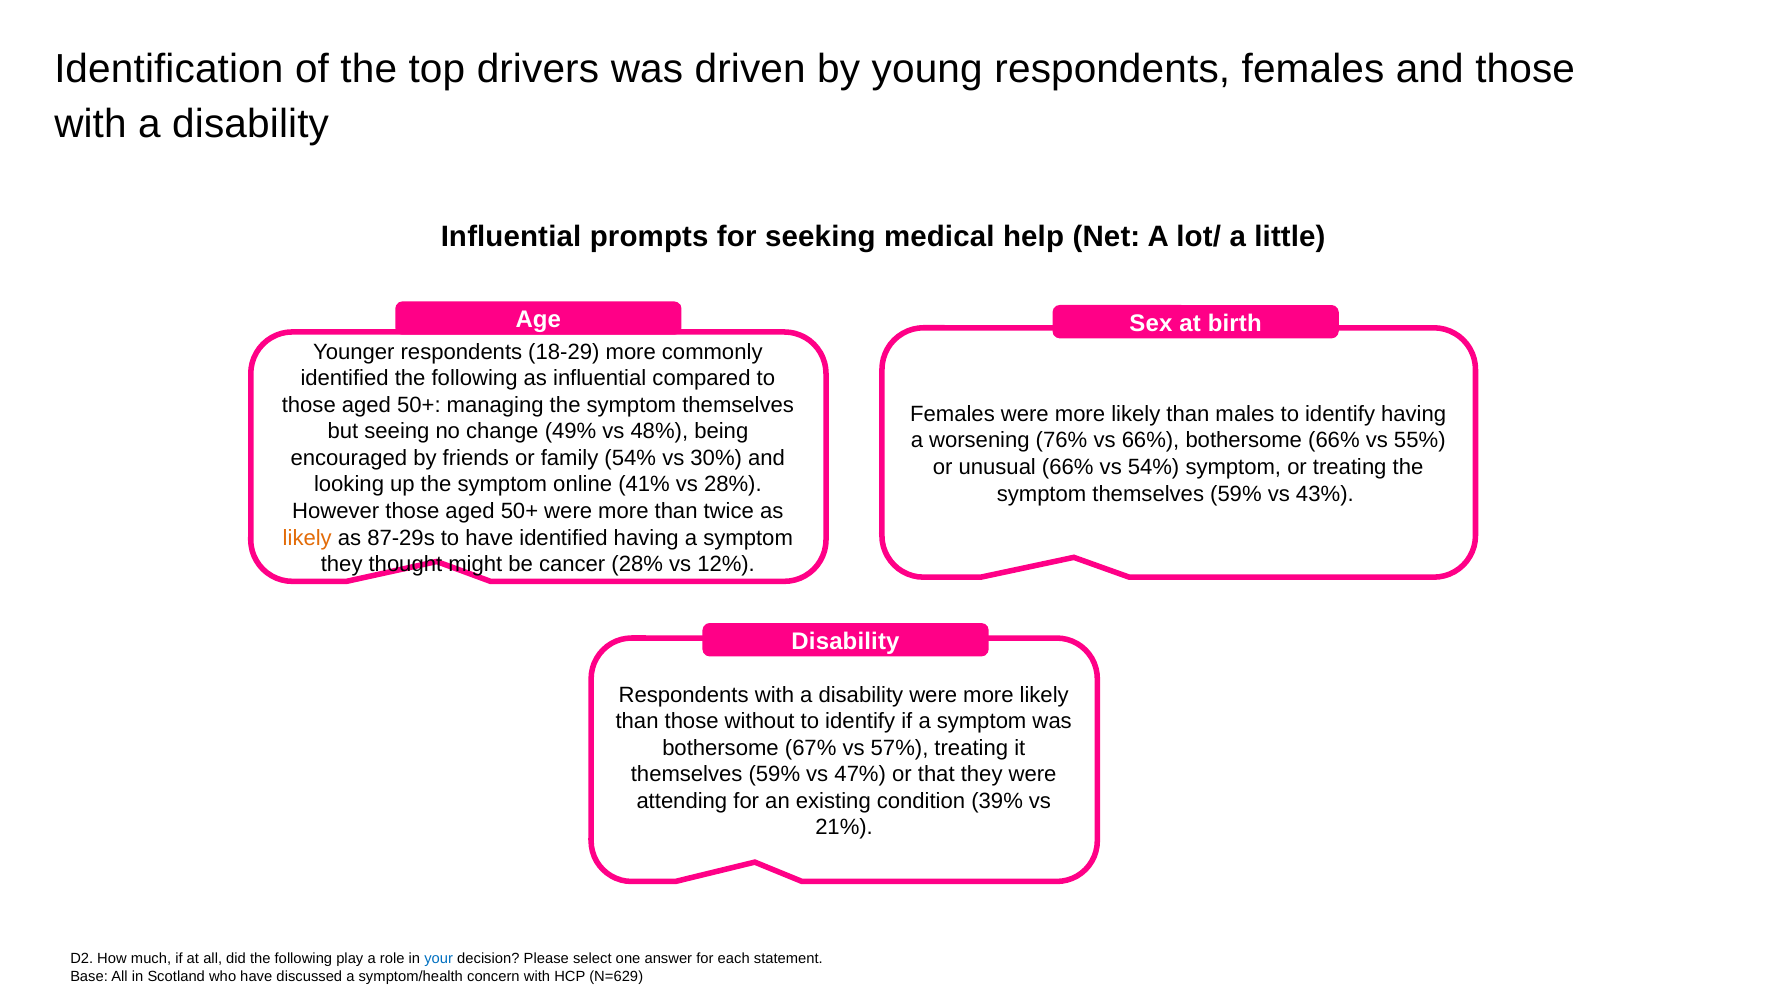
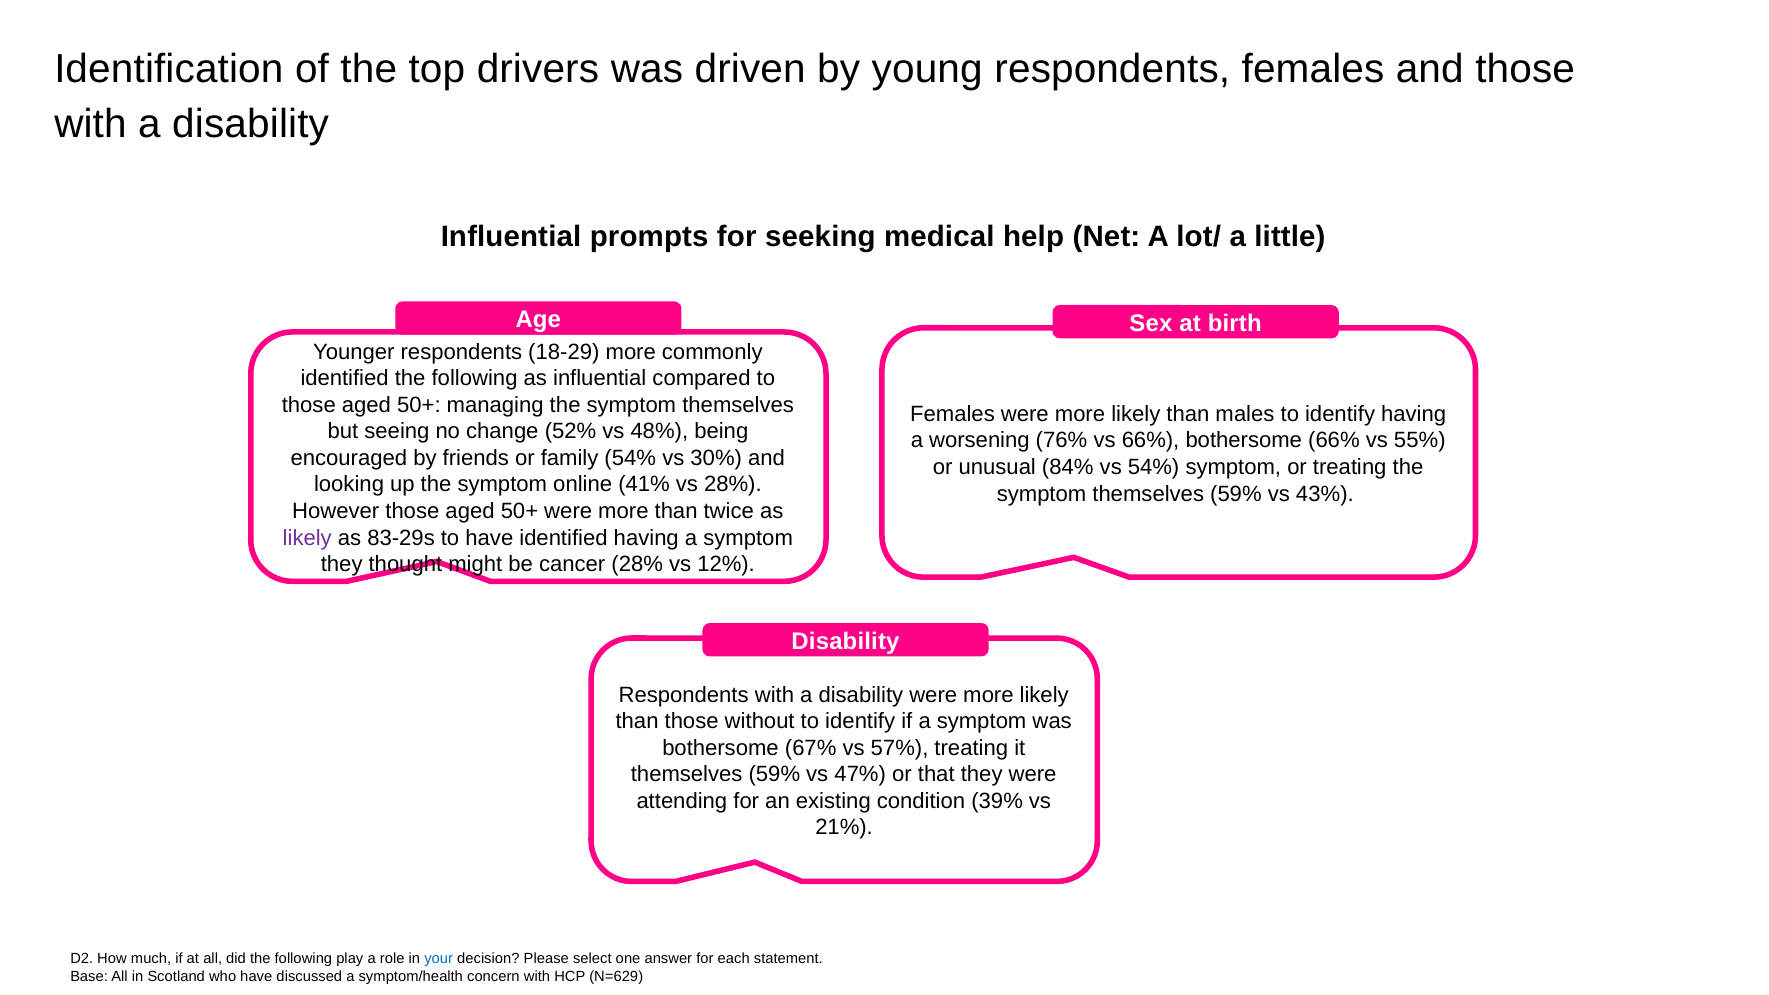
49%: 49% -> 52% (570, 432)
unusual 66%: 66% -> 84% (1068, 467)
likely colour: orange -> purple (307, 538)
87-29s: 87-29s -> 83-29s (401, 538)
